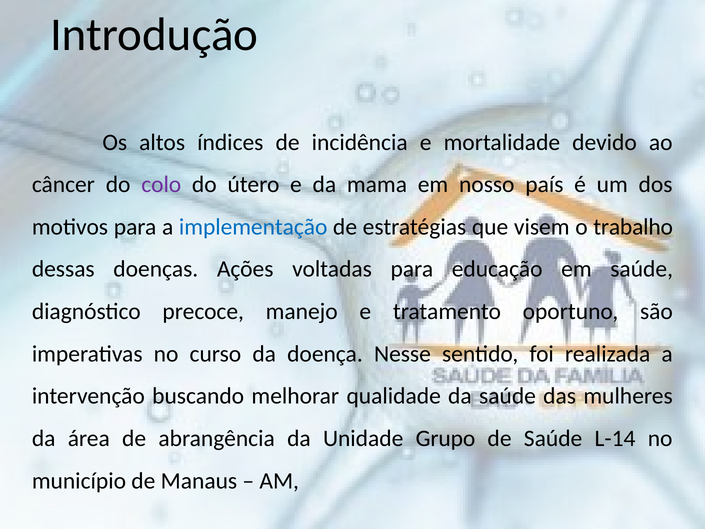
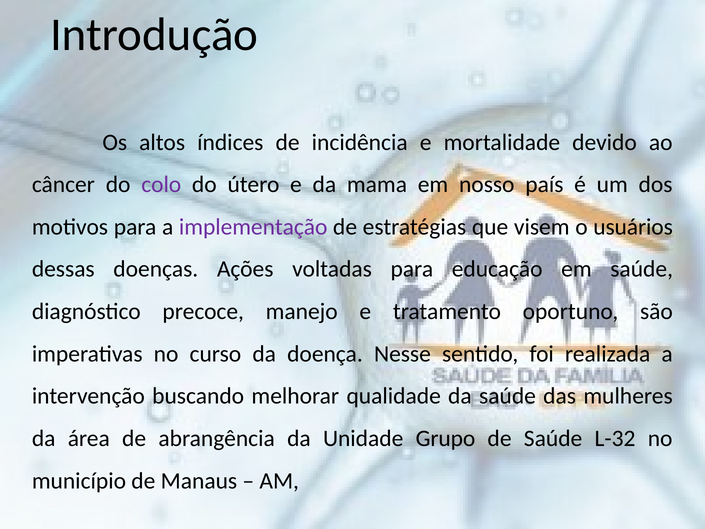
implementação colour: blue -> purple (253, 227)
trabalho: trabalho -> usuários (633, 227)
L-14: L-14 -> L-32 (615, 438)
